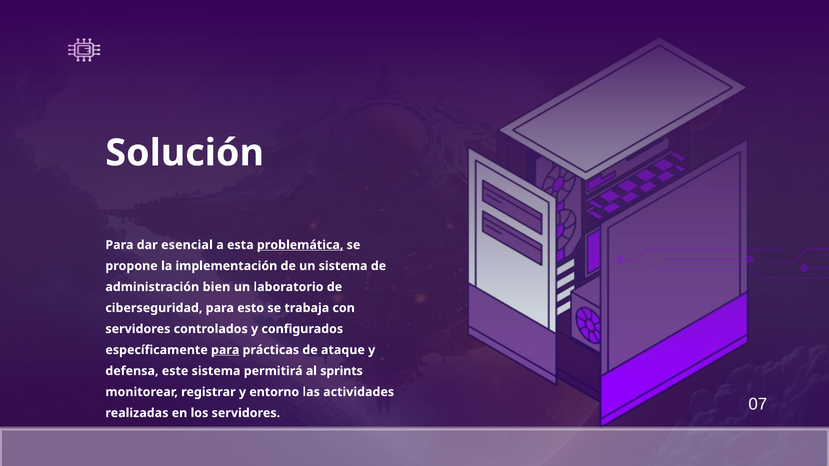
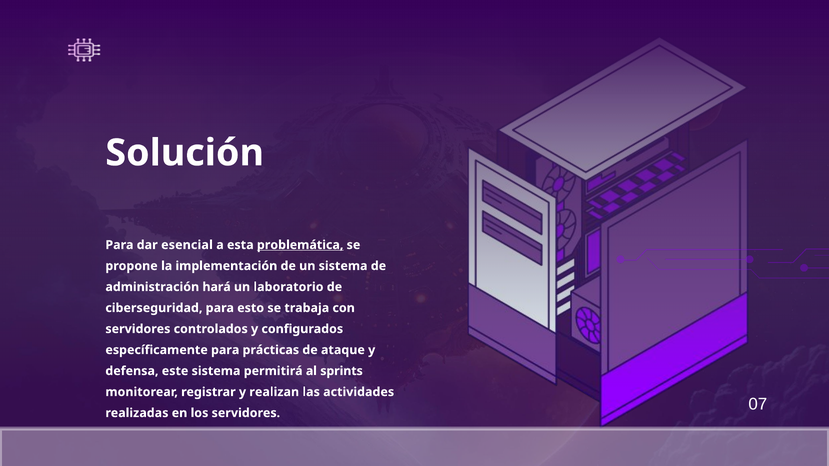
bien: bien -> hará (217, 287)
para underline: present -> none (225, 350)
entorno: entorno -> realizan (274, 392)
